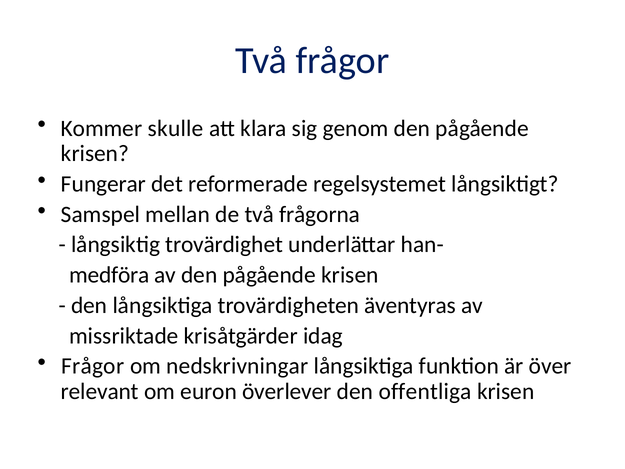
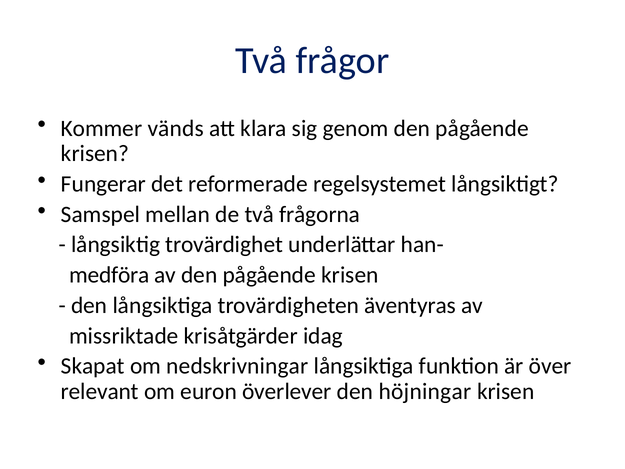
skulle: skulle -> vänds (176, 128)
Frågor: Frågor -> Skapat (93, 366)
offentliga: offentliga -> höjningar (425, 391)
